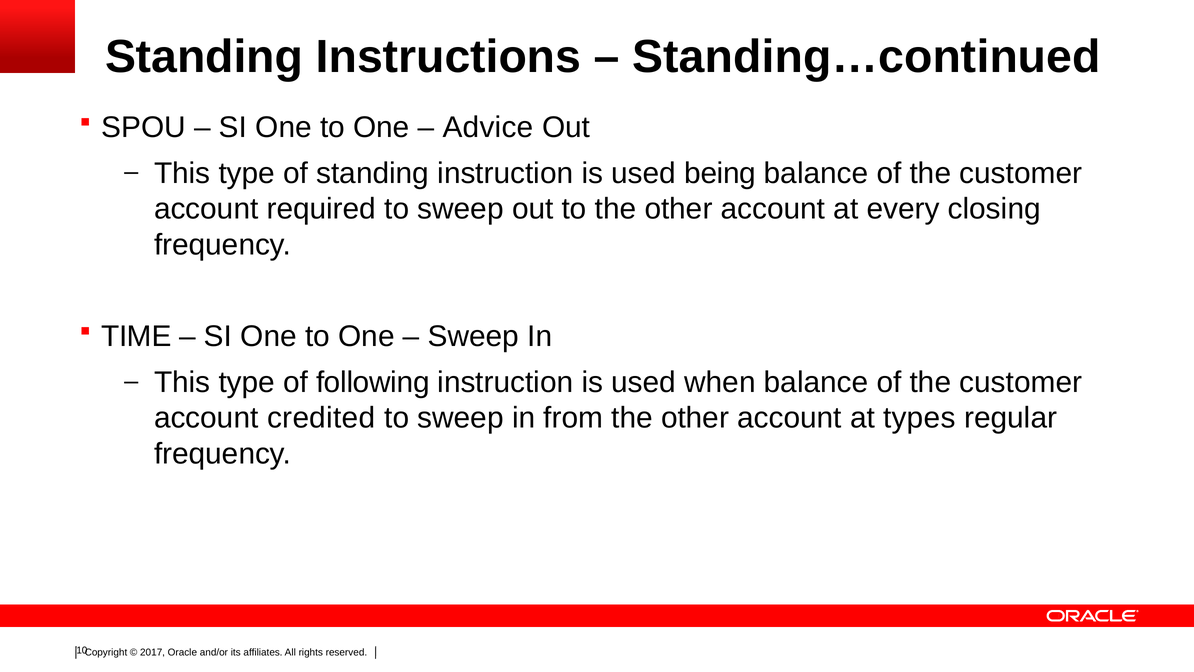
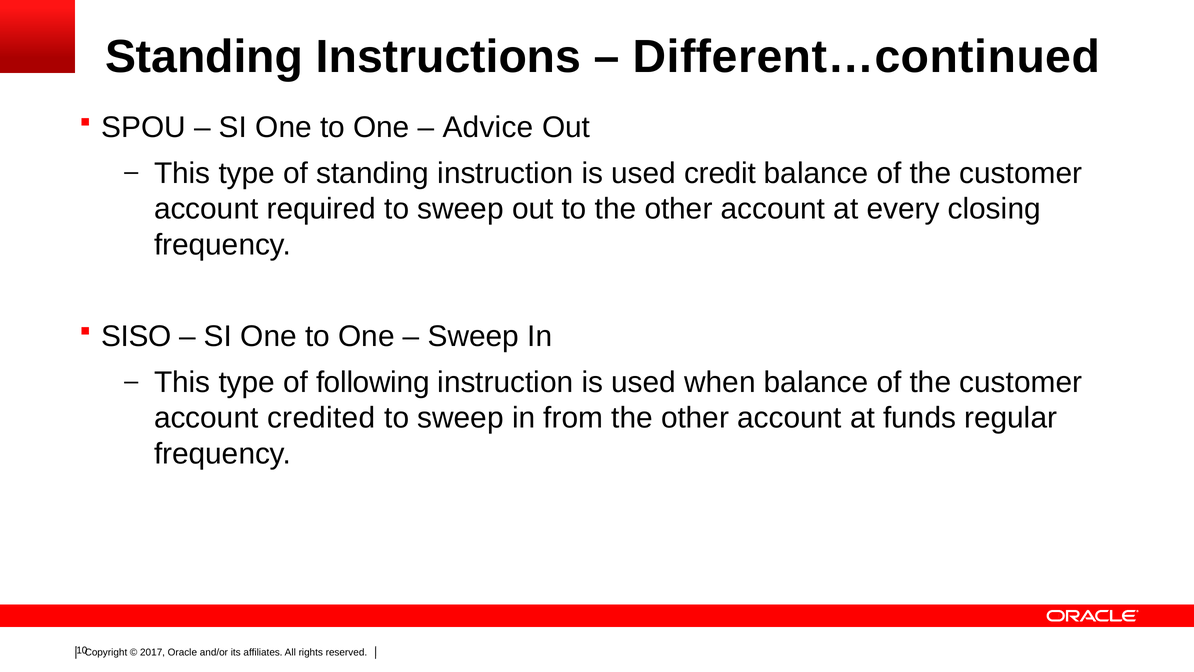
Standing…continued: Standing…continued -> Different…continued (866, 57)
being: being -> credit (720, 173)
TIME: TIME -> SISO (136, 336)
types: types -> funds (920, 418)
